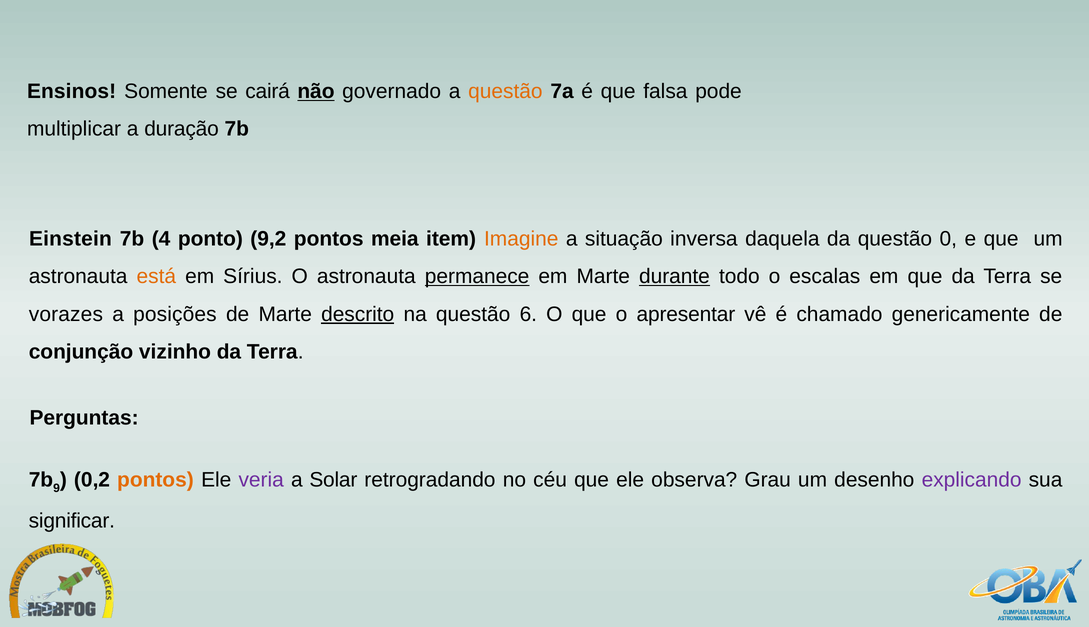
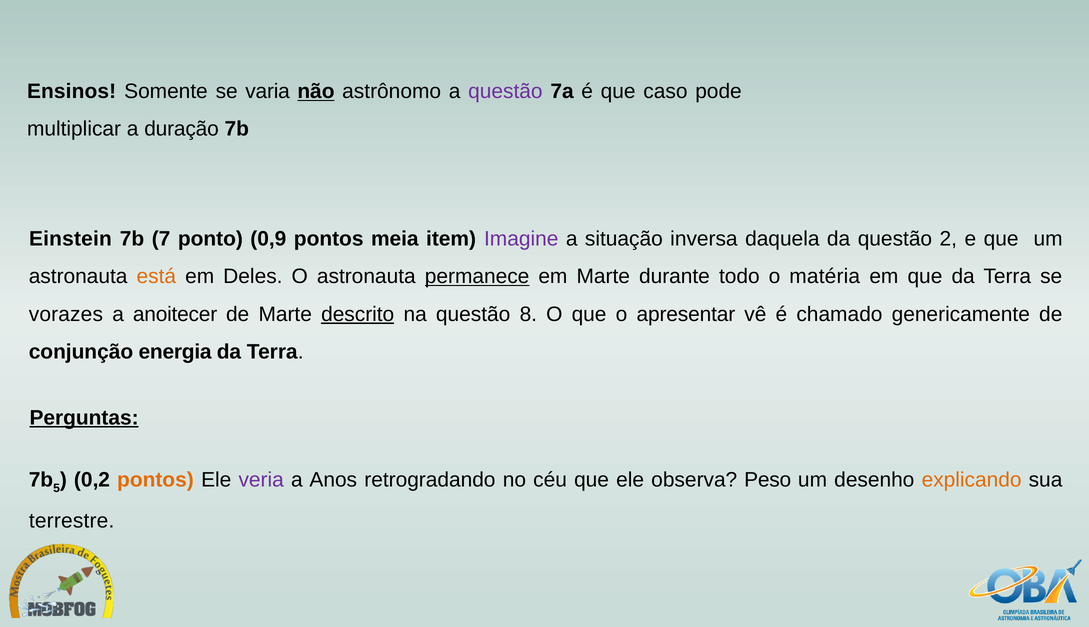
cairá: cairá -> varia (268, 91)
governado: governado -> astrônomo (392, 91)
questão colour: orange -> purple (505, 91)
falsa: falsa -> caso (665, 91)
4: 4 -> 7 (161, 239)
9,2: 9,2 -> 0,9 (268, 239)
Imagine colour: orange -> purple (521, 239)
0: 0 -> 2 (948, 239)
Sírius: Sírius -> Deles (253, 277)
durante underline: present -> none (674, 277)
escalas: escalas -> matéria (825, 277)
posições: posições -> anoitecer (175, 314)
6: 6 -> 8 (528, 314)
vizinho: vizinho -> energia (175, 352)
Perguntas underline: none -> present (84, 418)
9: 9 -> 5 (57, 489)
Solar: Solar -> Anos (333, 480)
Grau: Grau -> Peso (768, 480)
explicando colour: purple -> orange (972, 480)
significar: significar -> terrestre (72, 521)
